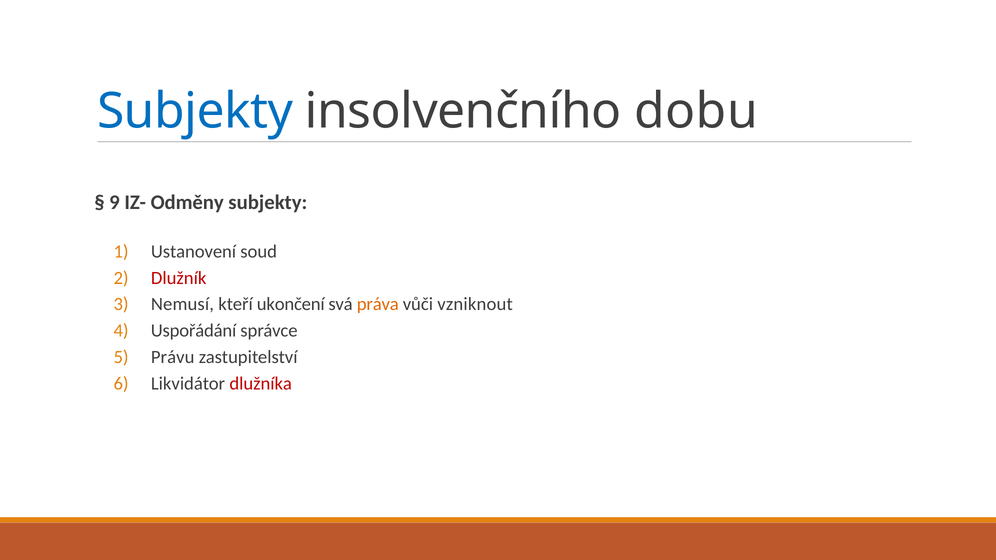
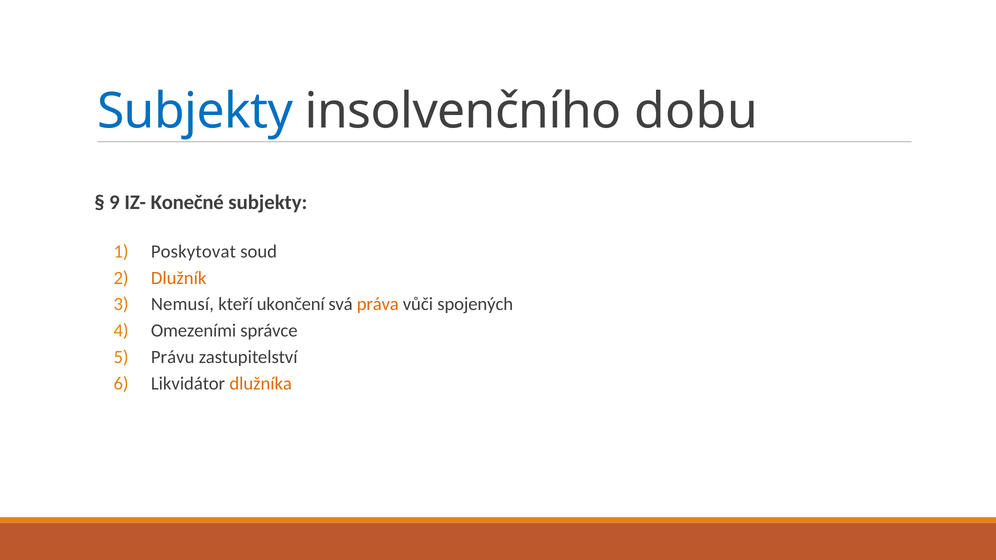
Odměny: Odměny -> Konečné (187, 203)
Ustanovení: Ustanovení -> Poskytovat (193, 252)
Dlužník colour: red -> orange (179, 278)
vzniknout: vzniknout -> spojených (475, 304)
Uspořádání: Uspořádání -> Omezeními (194, 331)
dlužníka colour: red -> orange (261, 384)
